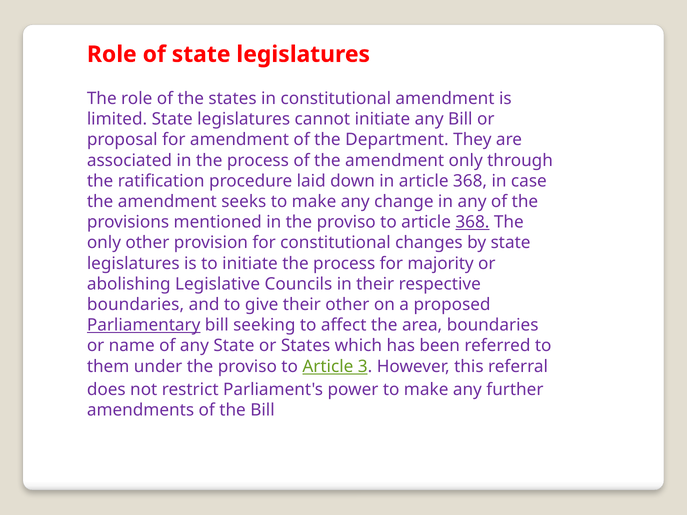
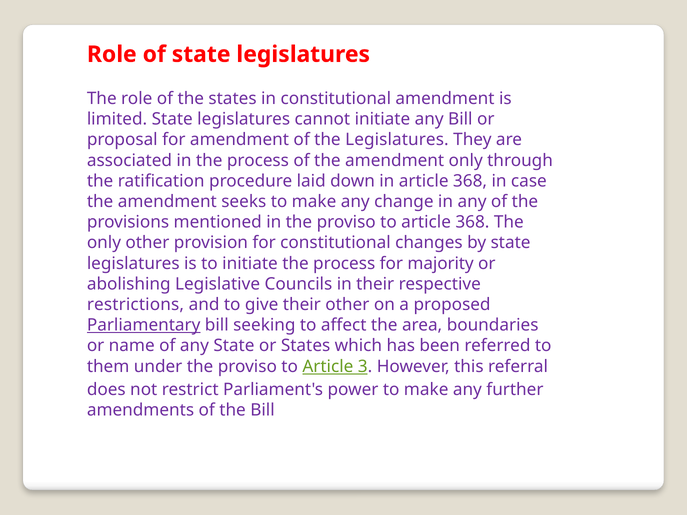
the Department: Department -> Legislatures (397, 140)
368 underline: present -> none (472, 222)
boundaries: boundaries -> restrictions (135, 305)
